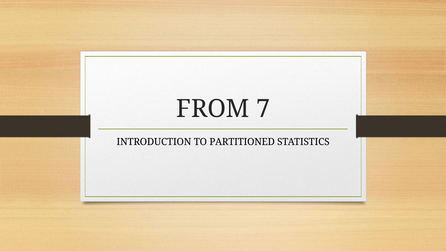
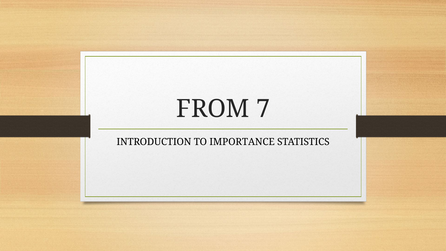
PARTITIONED: PARTITIONED -> IMPORTANCE (242, 142)
